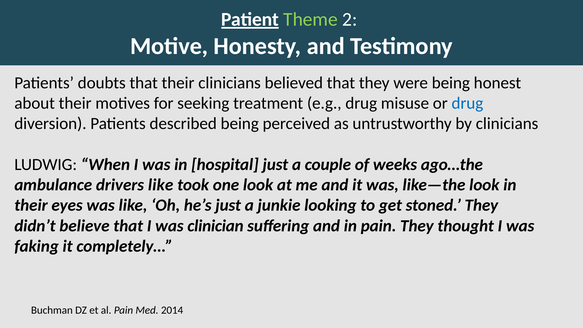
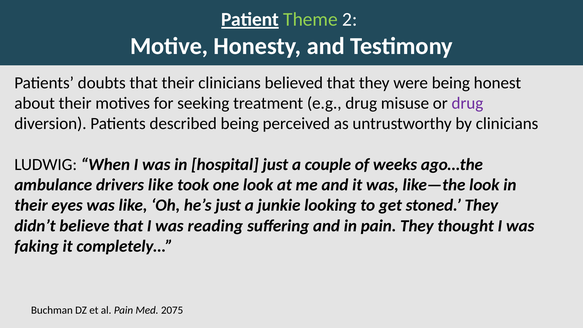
drug colour: blue -> purple (467, 103)
clinician: clinician -> reading (215, 226)
2014: 2014 -> 2075 (172, 310)
